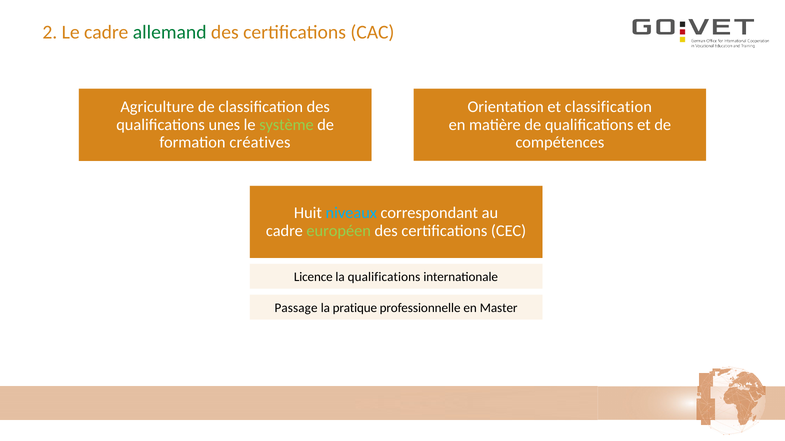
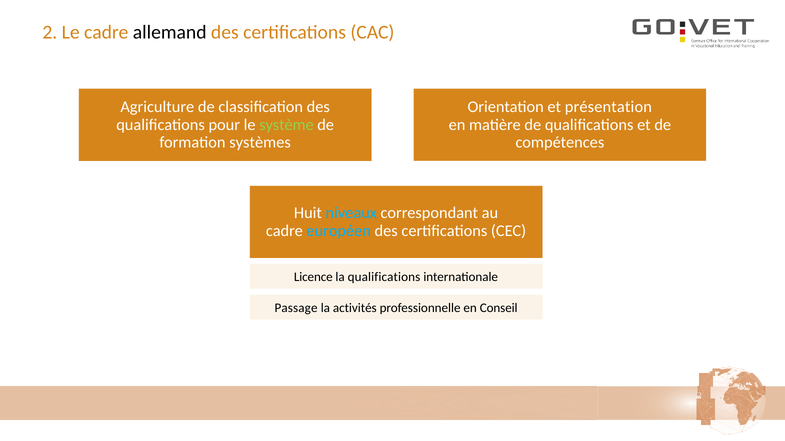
allemand colour: green -> black (170, 32)
et classification: classification -> présentation (608, 107)
unes: unes -> pour (224, 125)
créatives: créatives -> systèmes (260, 143)
européen colour: light green -> light blue (339, 231)
pratique: pratique -> activités (355, 308)
Master: Master -> Conseil (499, 308)
